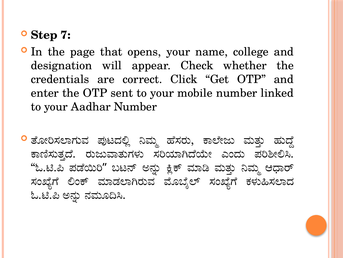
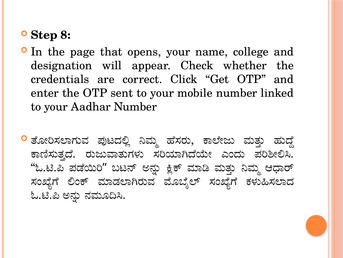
7: 7 -> 8 (66, 35)
